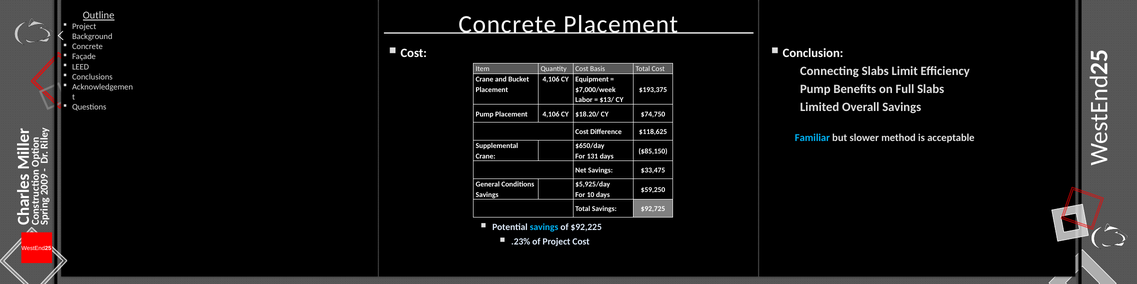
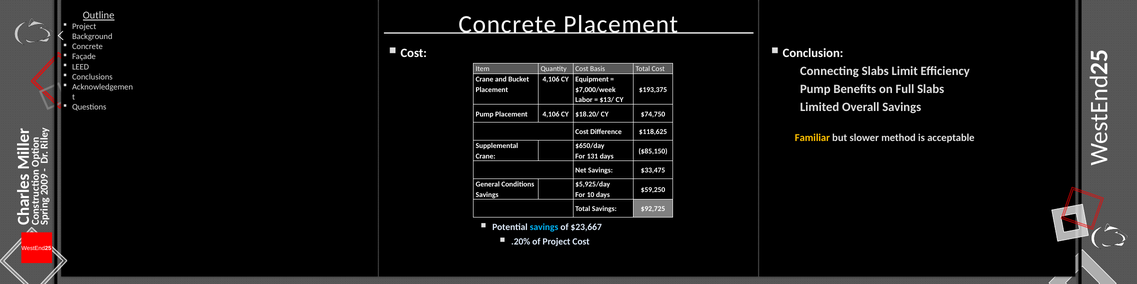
Familiar colour: light blue -> yellow (812, 138)
$92,225: $92,225 -> $23,667 (586, 227)
.23%: .23% -> .20% (521, 242)
